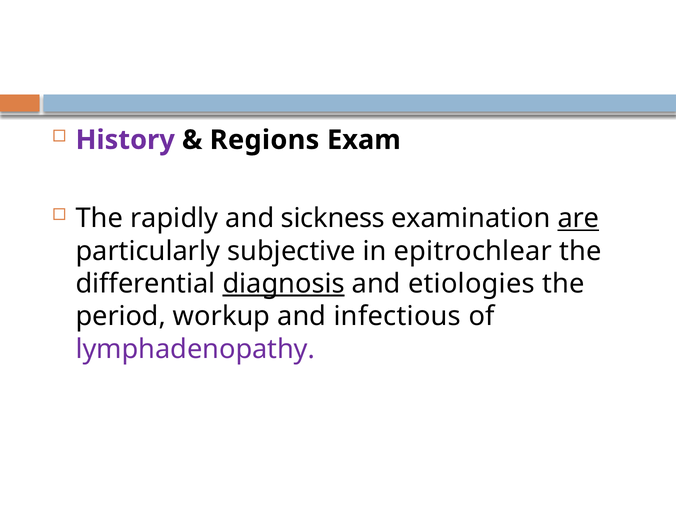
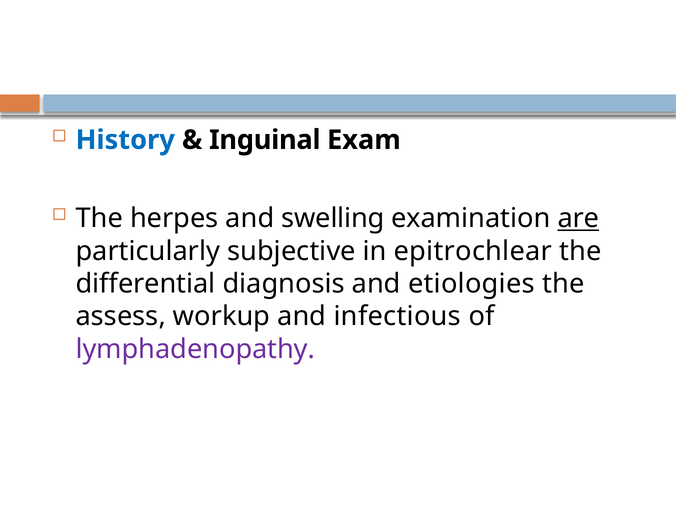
History colour: purple -> blue (125, 140)
Regions: Regions -> Inguinal (265, 140)
rapidly: rapidly -> herpes (174, 218)
sickness: sickness -> swelling (333, 218)
diagnosis underline: present -> none (284, 284)
period: period -> assess (121, 316)
